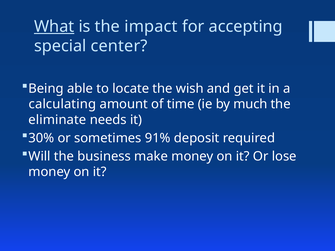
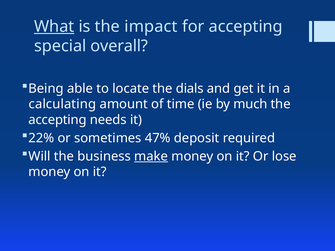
center: center -> overall (119, 46)
wish: wish -> dials (190, 89)
eliminate: eliminate -> accepting (58, 120)
30%: 30% -> 22% (41, 138)
91%: 91% -> 47% (158, 138)
make underline: none -> present (151, 156)
